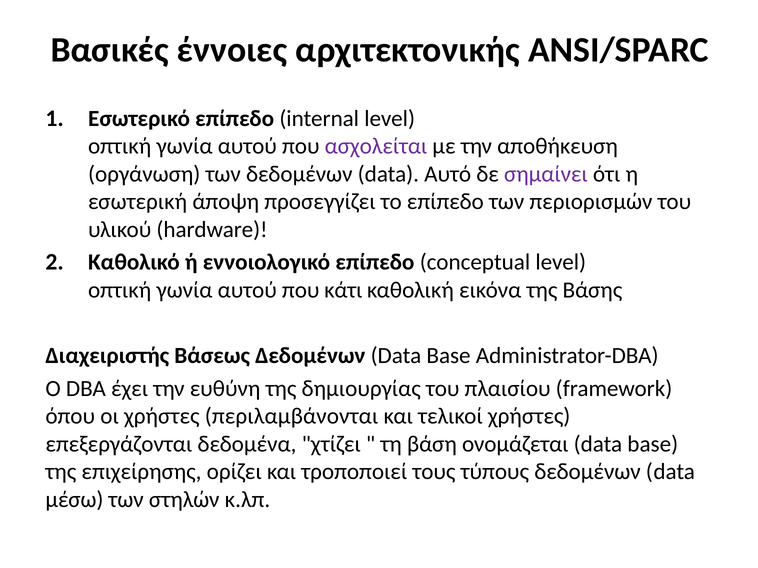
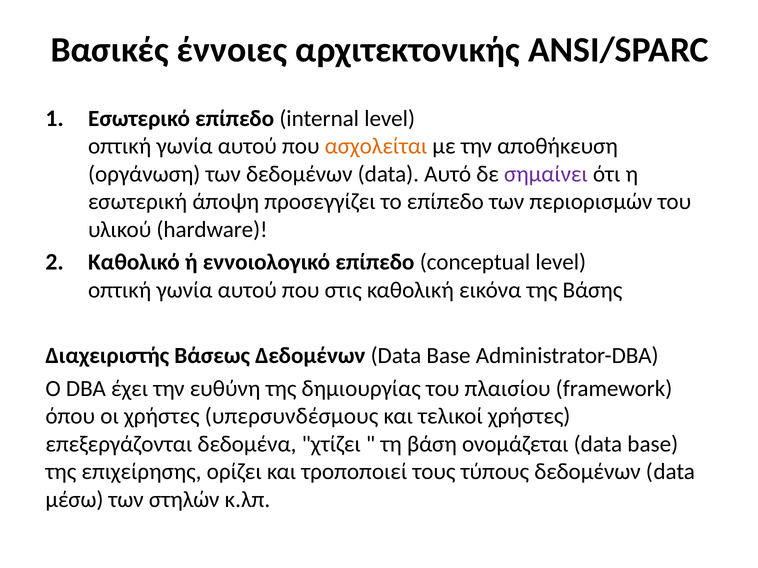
ασχολείται colour: purple -> orange (376, 146)
κάτι: κάτι -> στις (343, 290)
περιλαμβάνονται: περιλαμβάνονται -> υπερσυνδέσμους (292, 417)
